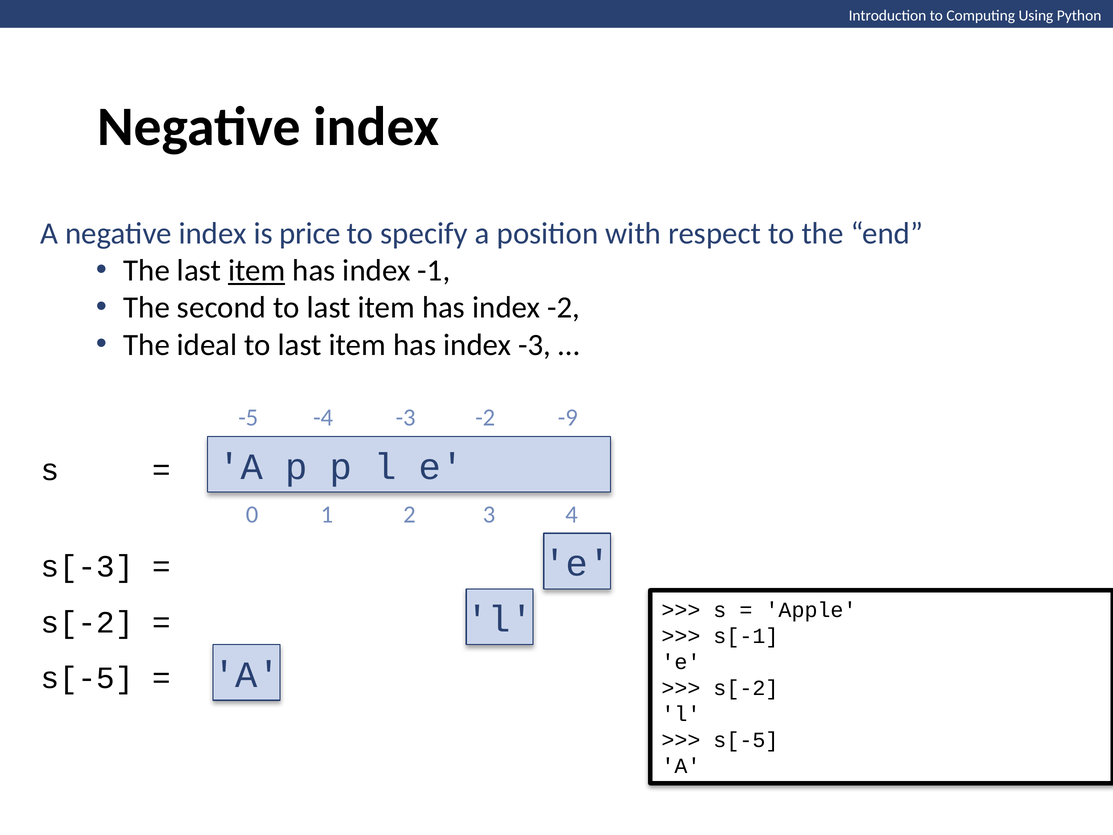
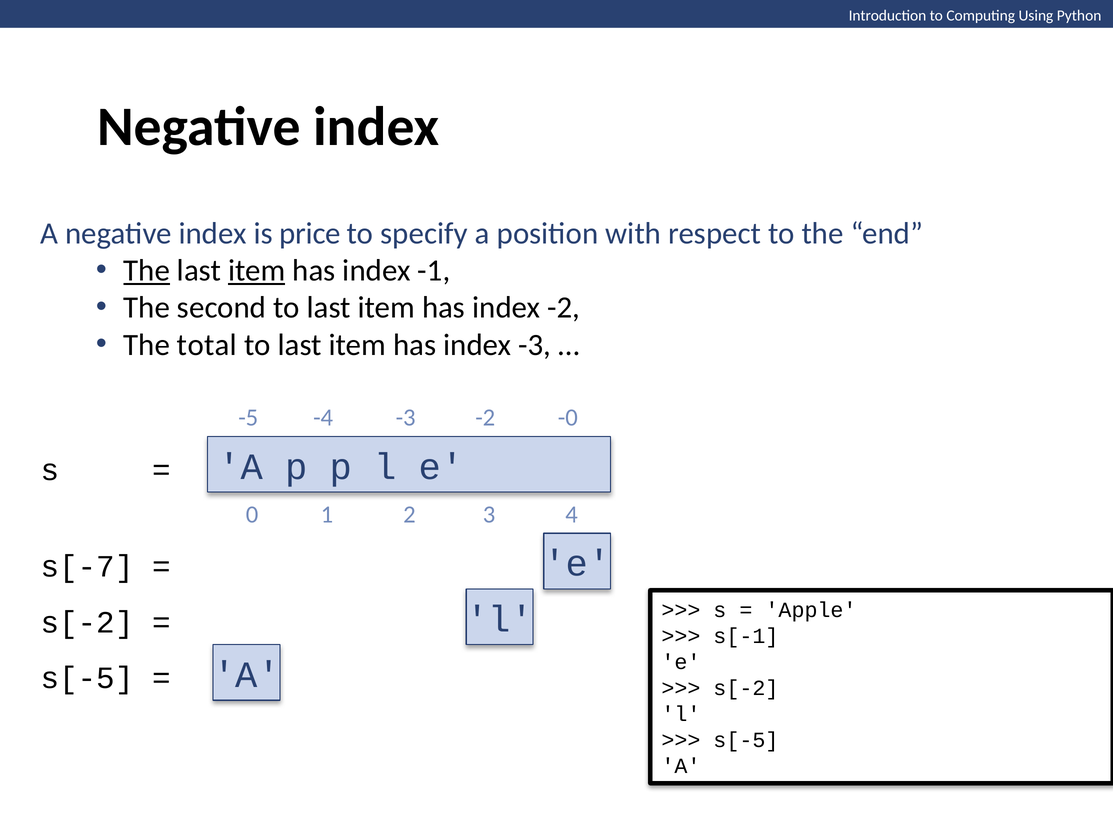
The underline: none -> present (147, 271)
ideal: ideal -> total (207, 345)
-9: -9 -> -0 (568, 417)
s[-3: s[-3 -> s[-7 (87, 567)
